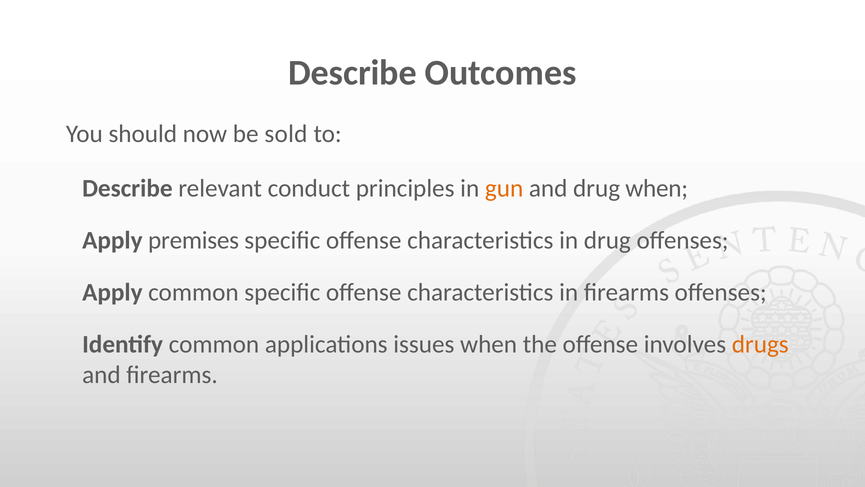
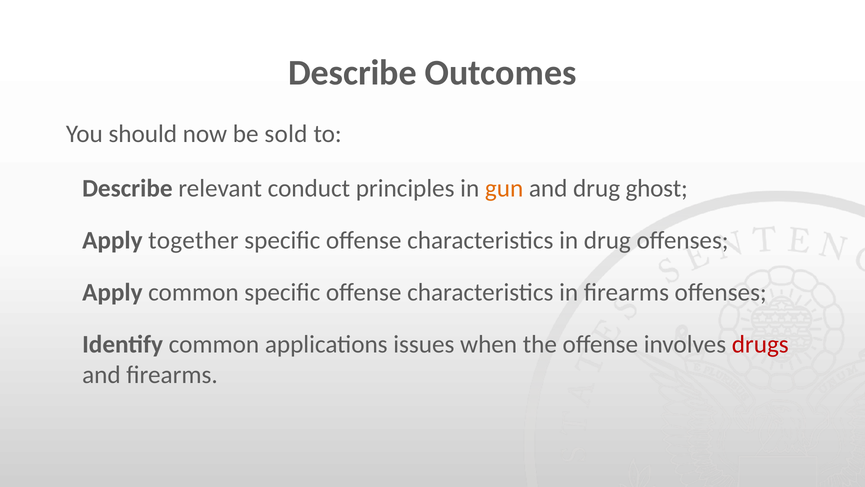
drug when: when -> ghost (657, 188)
premises: premises -> together (193, 240)
drugs colour: orange -> red (760, 344)
